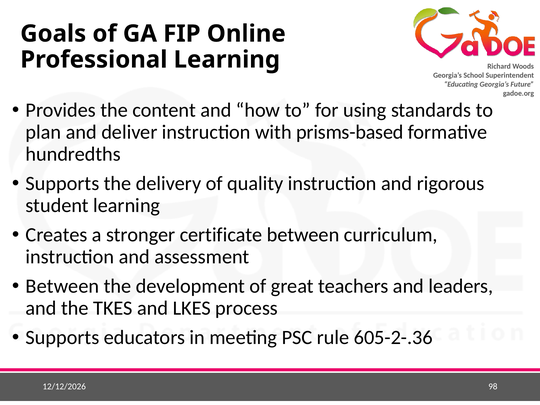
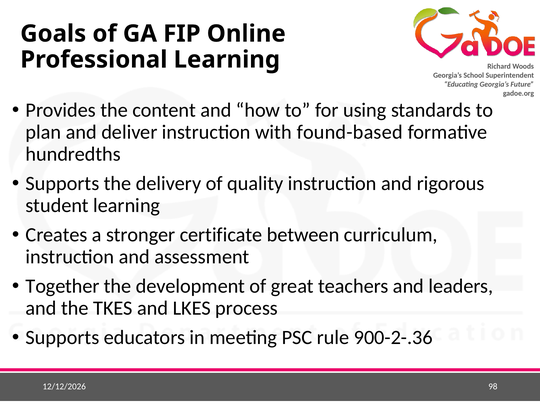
prisms-based: prisms-based -> found-based (350, 132)
Between: Between -> Together (63, 286)
605-2-.36: 605-2-.36 -> 900-2-.36 (393, 337)
